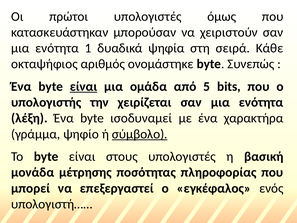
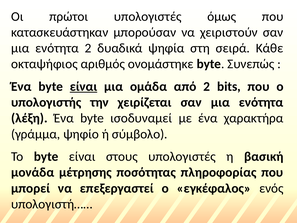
ενότητα 1: 1 -> 2 (88, 48)
από 5: 5 -> 2 (207, 86)
σύμβολο underline: present -> none (140, 134)
